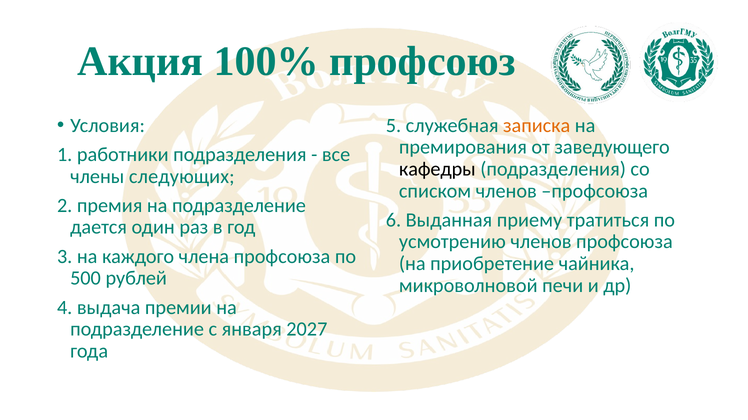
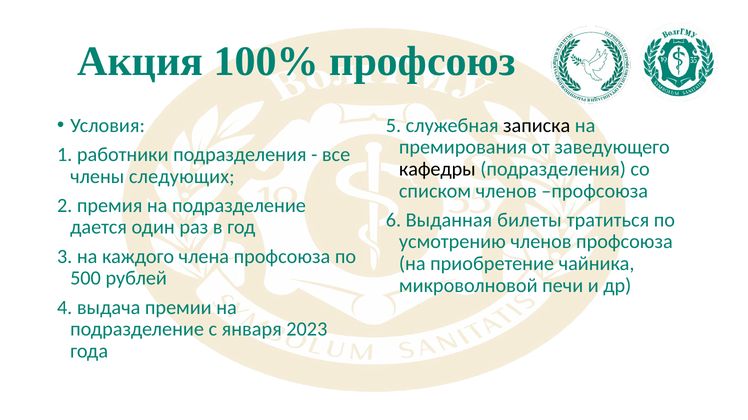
записка colour: orange -> black (537, 126)
приему: приему -> билеты (529, 220)
2027: 2027 -> 2023 (307, 330)
